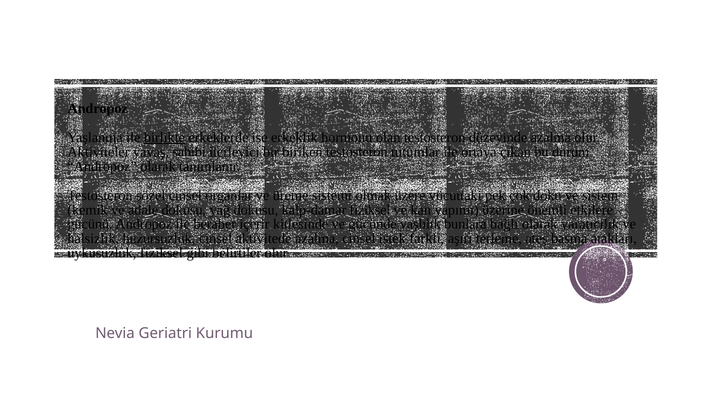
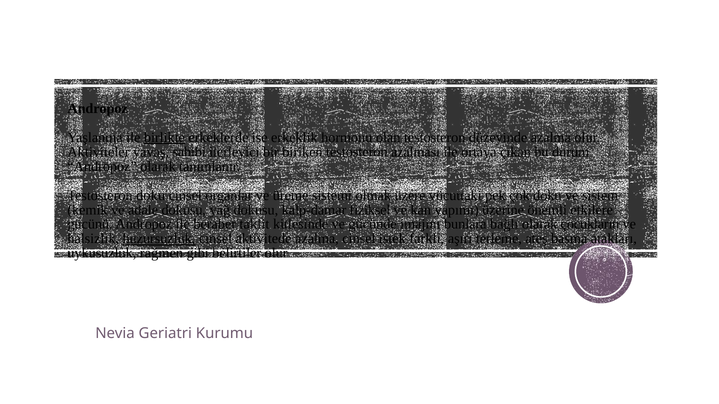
tutumlar: tutumlar -> azalması (416, 152)
Testosteron sözel: sözel -> doku (151, 196)
içerir: içerir -> taklit (254, 225)
yaşlılık: yaşlılık -> imajını (420, 225)
yaratıcılık: yaratıcılık -> çocukların (590, 225)
huzursuzluk underline: none -> present (159, 239)
uykusuzluk fiziksel: fiziksel -> rağmen (161, 254)
